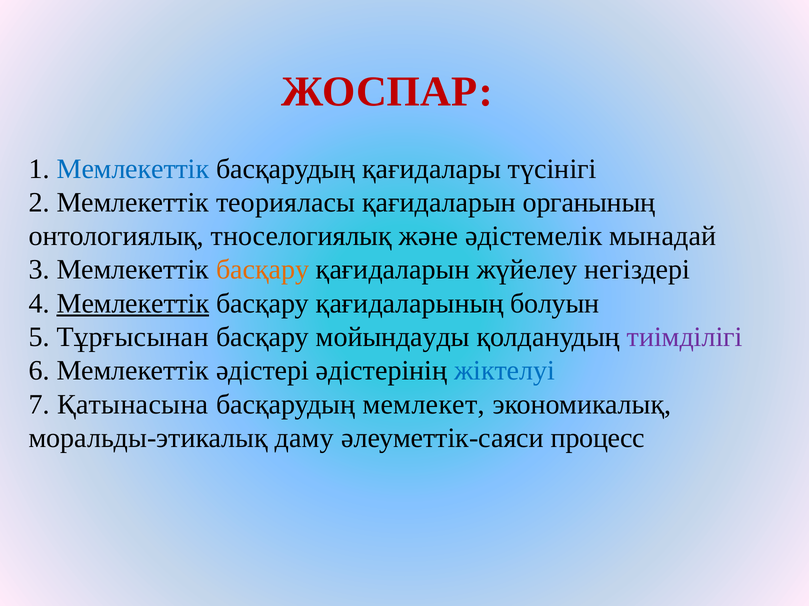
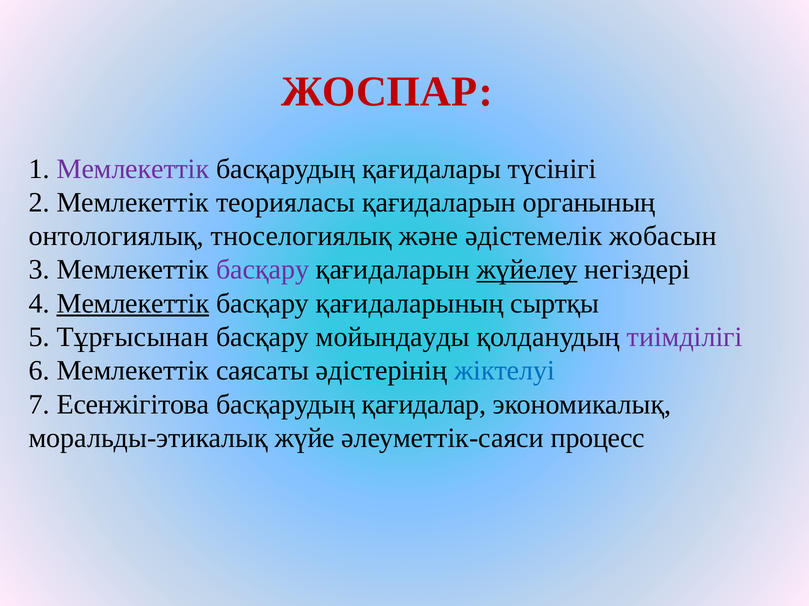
Мемлекеттік colour: blue -> purple (133, 169)
мынадай: мынадай -> жобасын (663, 236)
басқару colour: orange -> purple (263, 270)
жүйелеу underline: none -> present (527, 270)
болуын: болуын -> сыртқы (555, 304)
әдістері: әдістері -> саясаты (263, 371)
Қатынасына: Қатынасына -> Есенжігітова (133, 405)
мемлекет: мемлекет -> қағидалар (424, 405)
даму: даму -> жүйе (305, 439)
